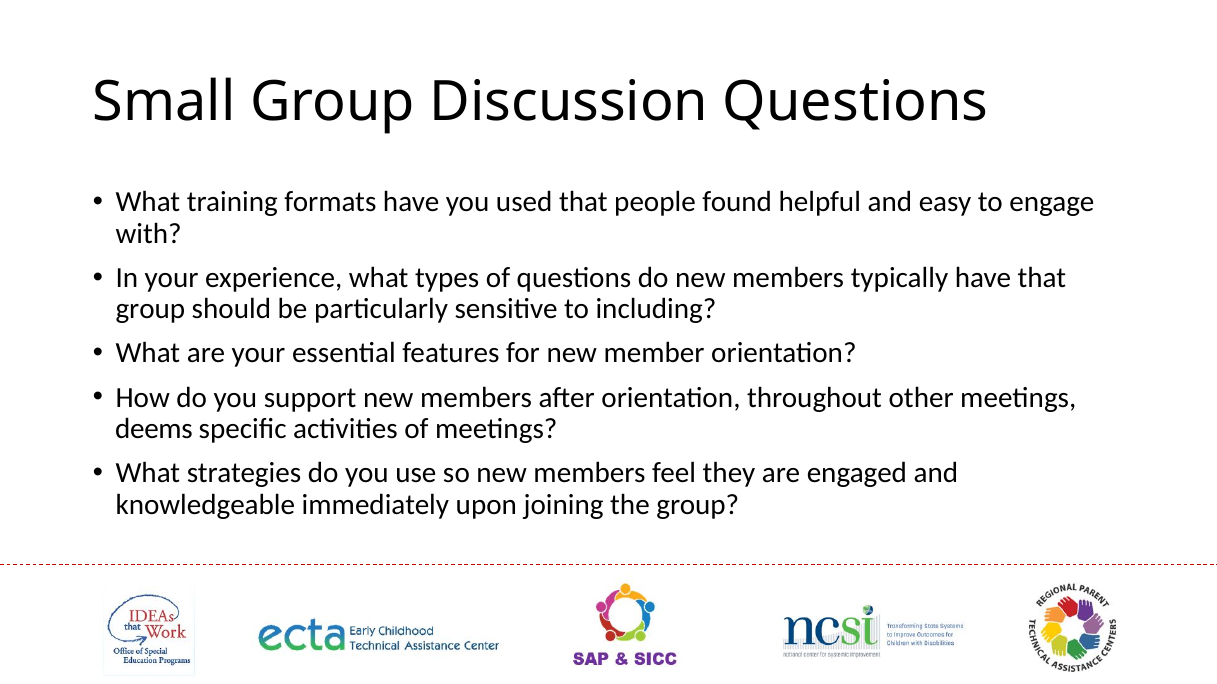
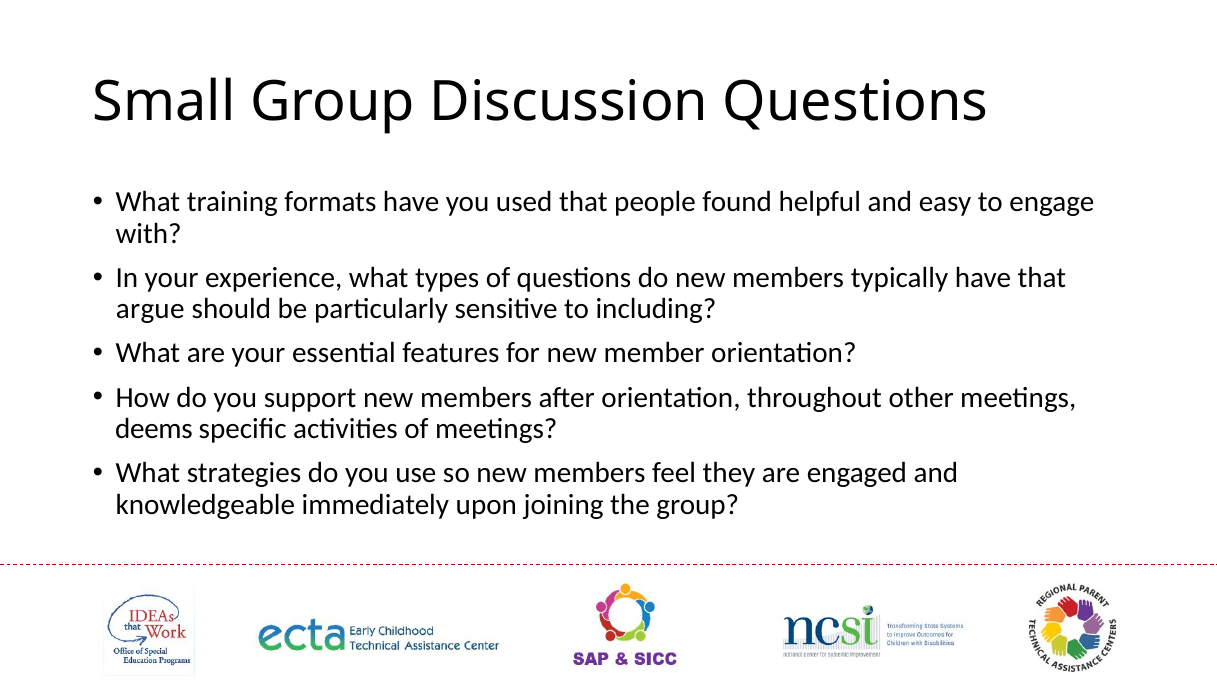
group: group -> argue (150, 309)
